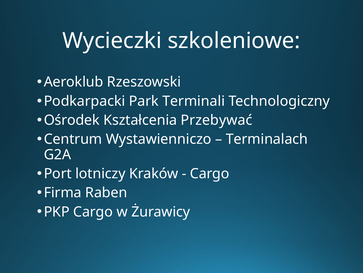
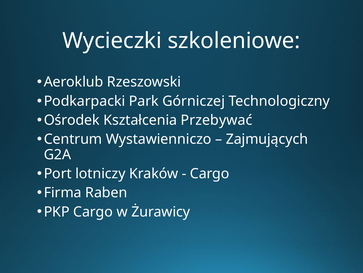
Terminali: Terminali -> Górniczej (194, 101)
Terminalach: Terminalach -> Zajmujących (267, 139)
